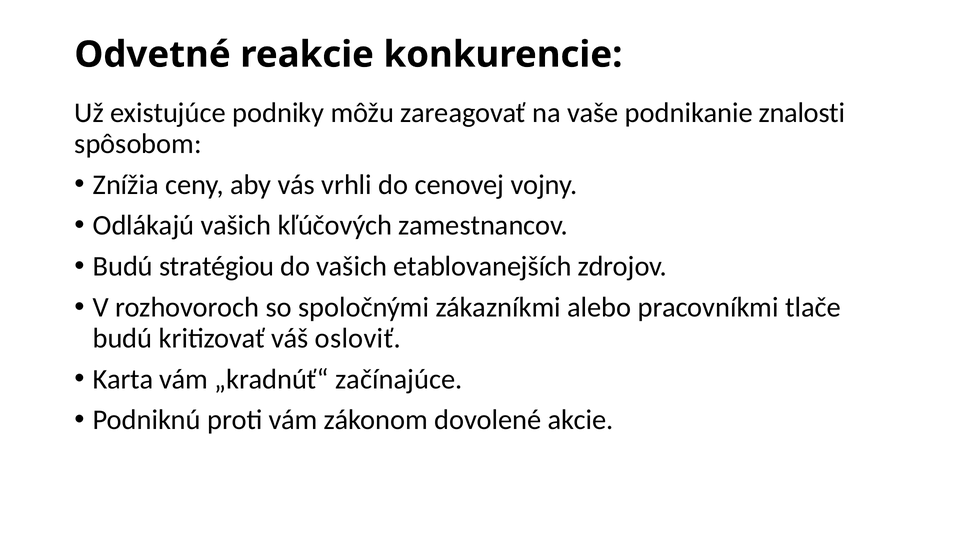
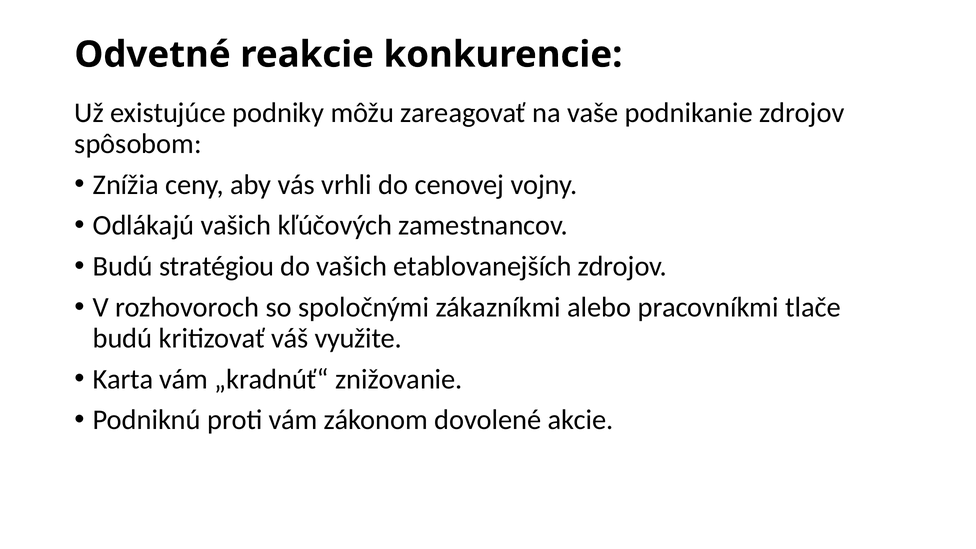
podnikanie znalosti: znalosti -> zdrojov (802, 113)
osloviť: osloviť -> využite (358, 338)
začínajúce: začínajúce -> znižovanie (399, 379)
